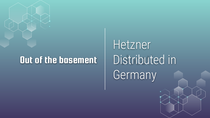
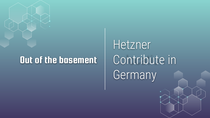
Distributed: Distributed -> Contribute (139, 60)
